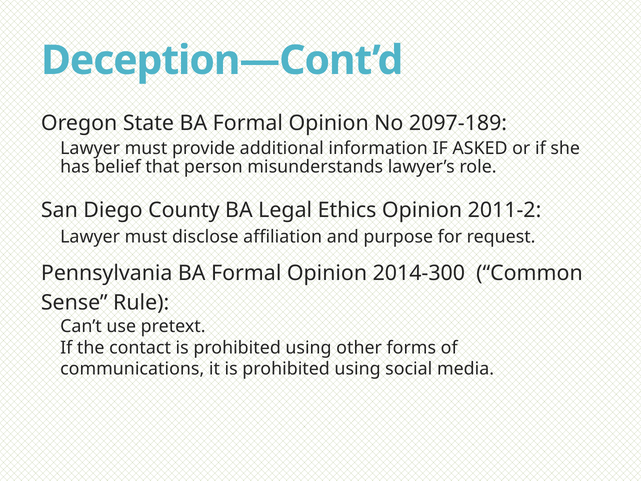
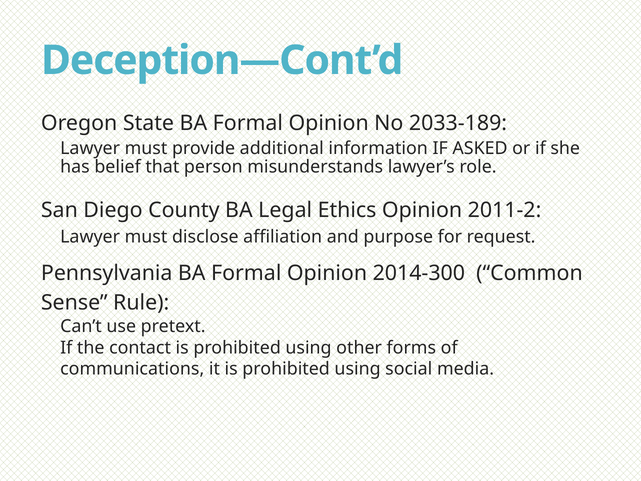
2097-189: 2097-189 -> 2033-189 (458, 123)
